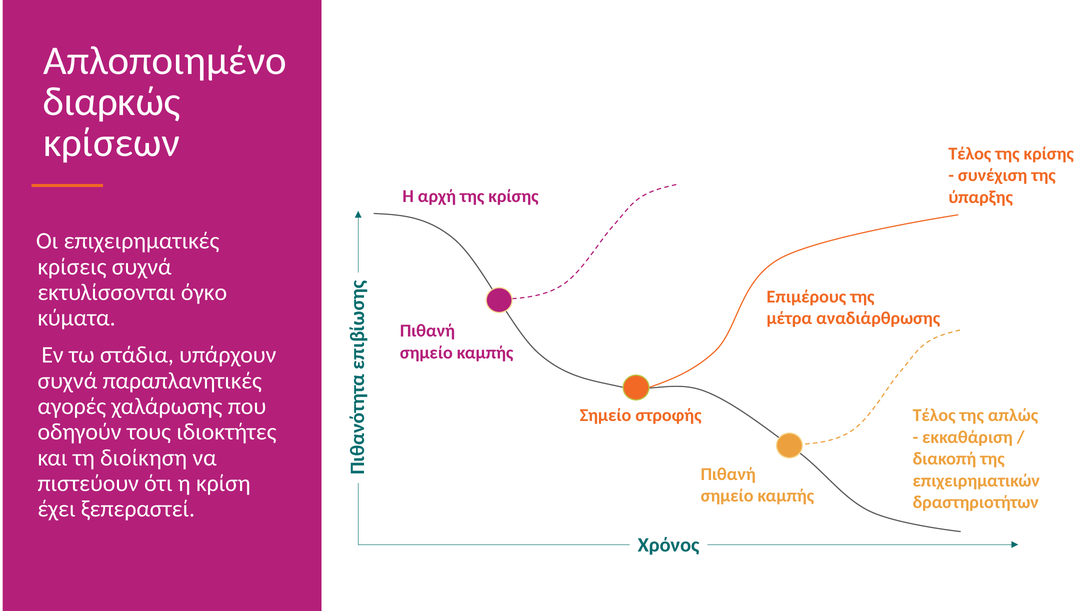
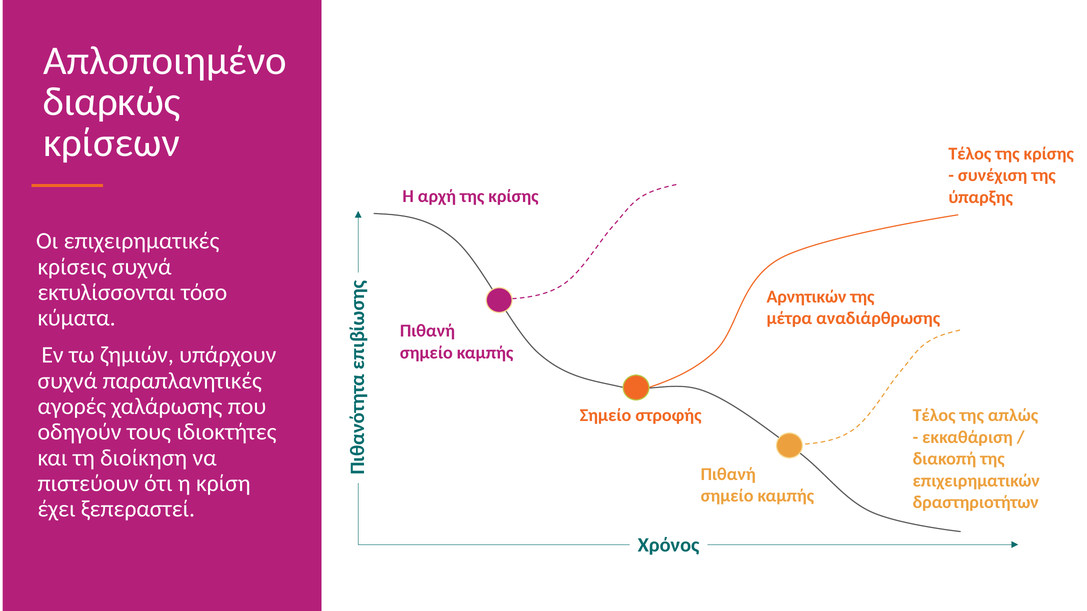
όγκο: όγκο -> τόσο (204, 293)
Επιμέρους: Επιμέρους -> Αρνητικών (806, 297)
στάδια: στάδια -> ζημιών (137, 355)
